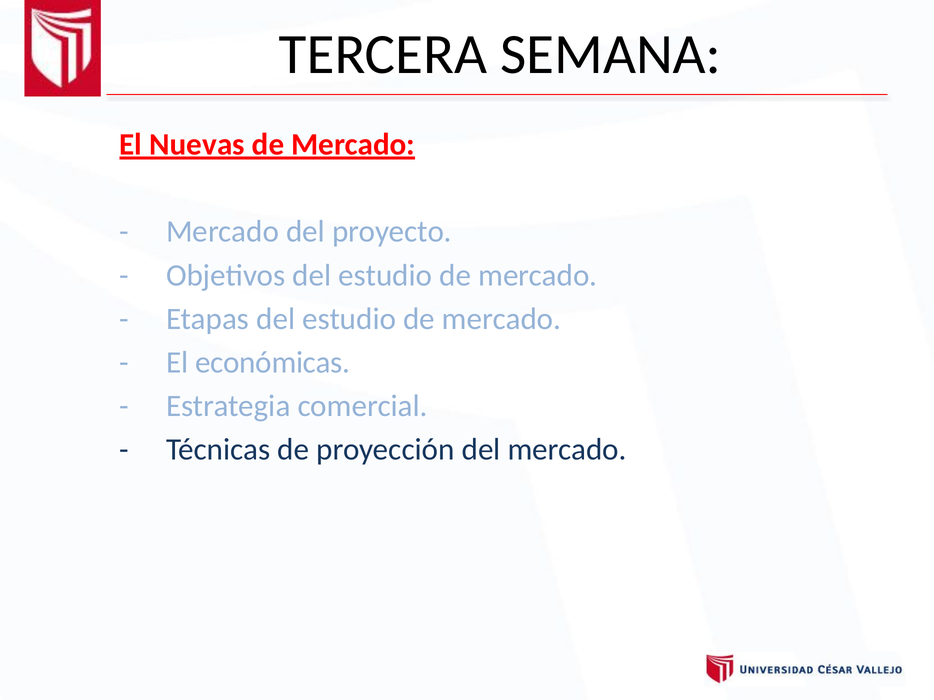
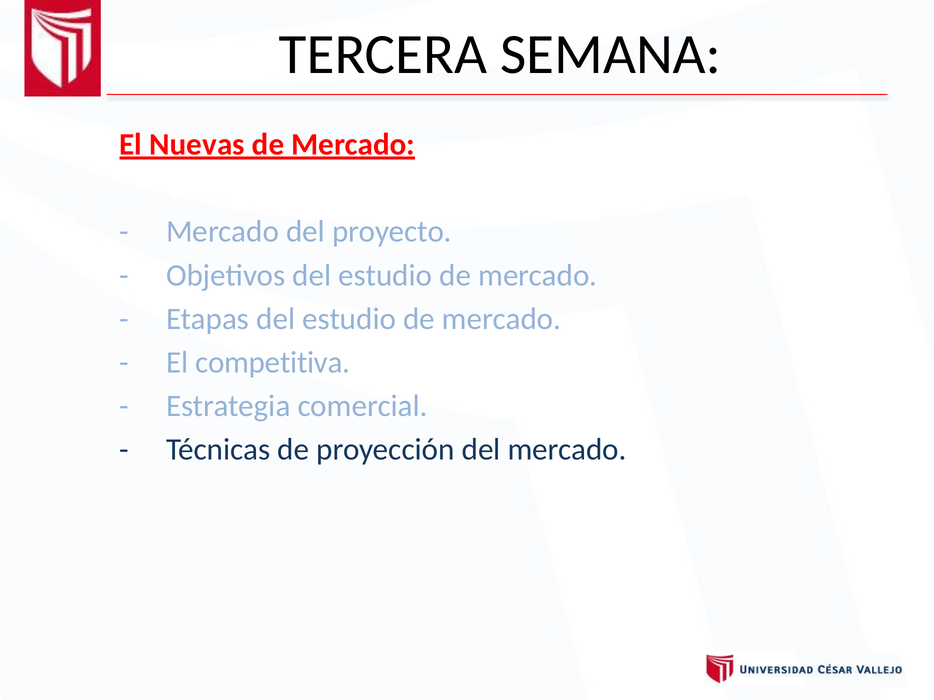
económicas: económicas -> competitiva (273, 363)
